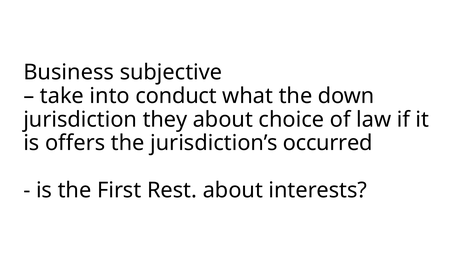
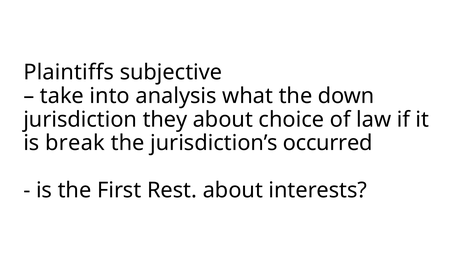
Business: Business -> Plaintiffs (69, 72)
conduct: conduct -> analysis (176, 96)
offers: offers -> break (75, 143)
